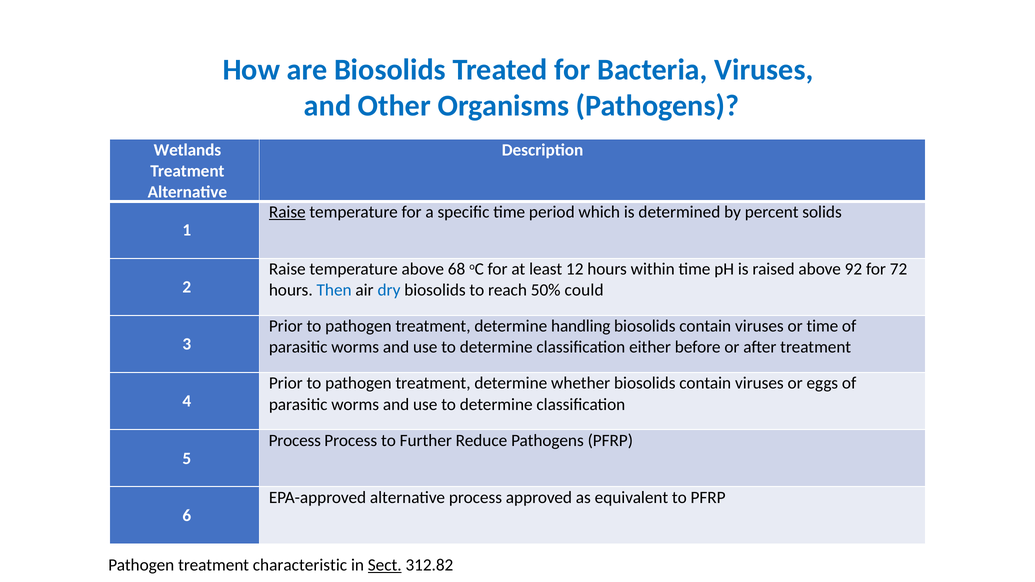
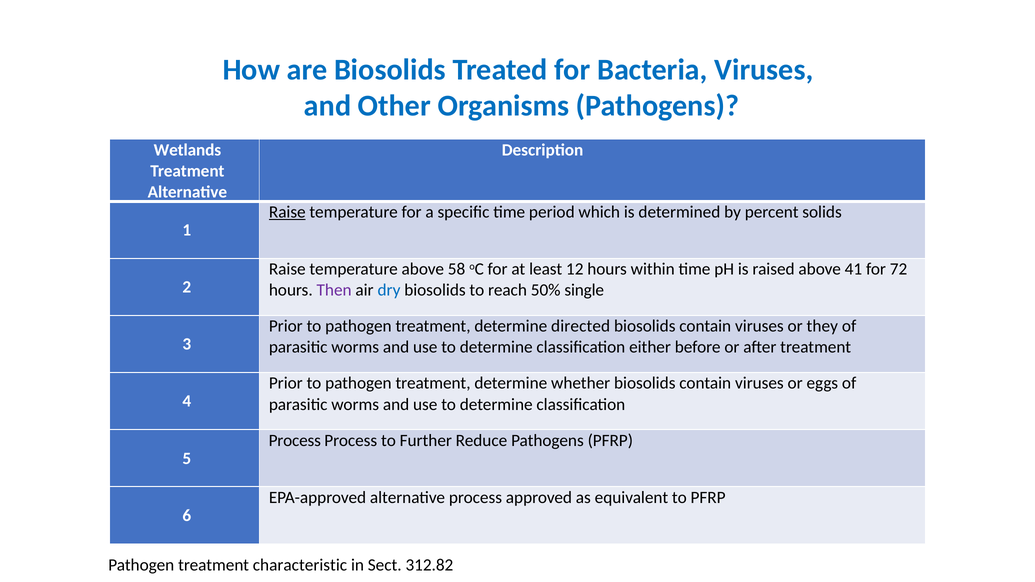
68: 68 -> 58 (457, 269)
92: 92 -> 41 (853, 269)
Then colour: blue -> purple (334, 290)
could: could -> single (584, 290)
handling: handling -> directed (581, 326)
or time: time -> they (822, 326)
Sect underline: present -> none (385, 565)
